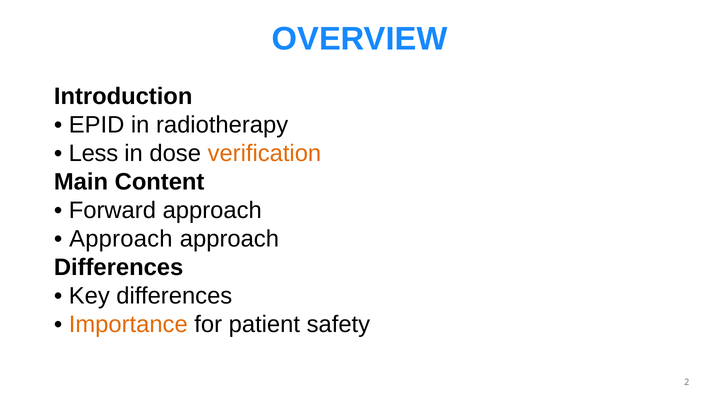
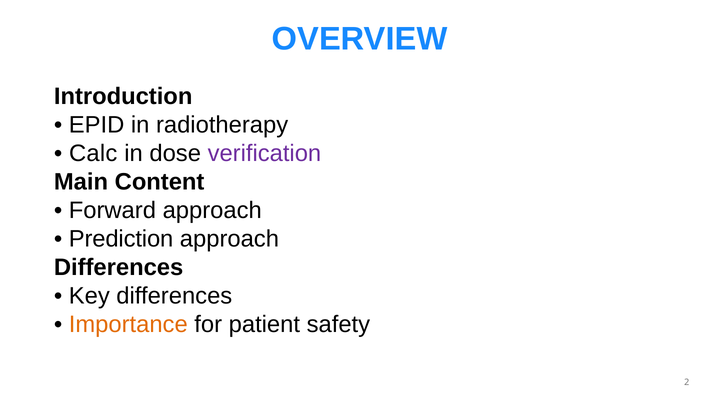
Less: Less -> Calc (93, 153)
verification colour: orange -> purple (264, 153)
Approach: Approach -> Prediction (121, 239)
